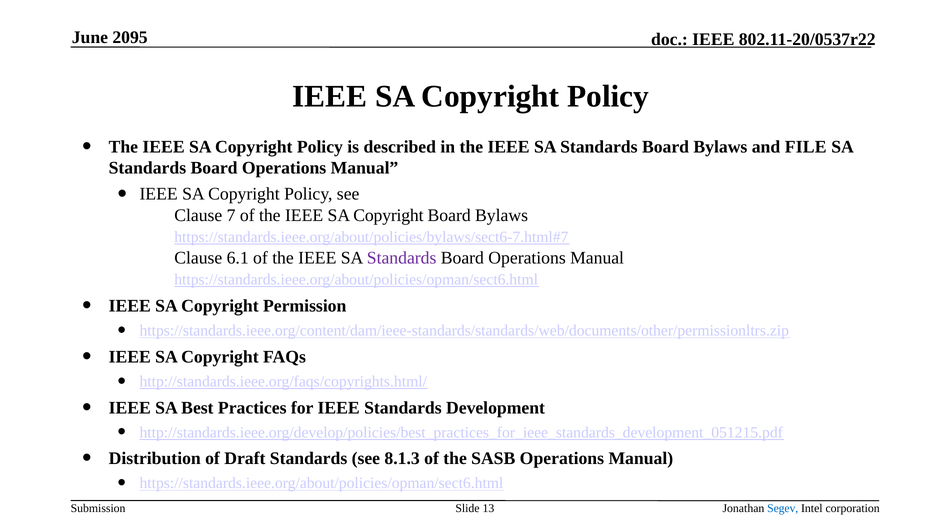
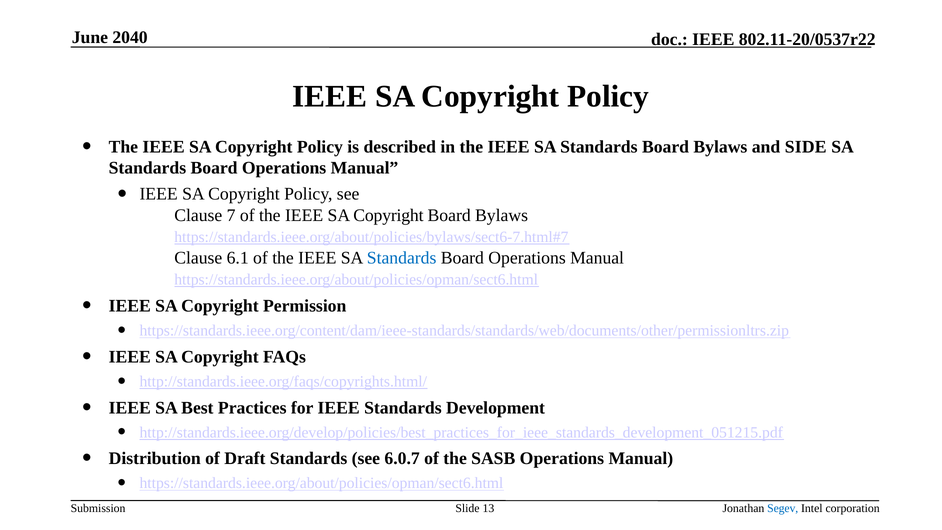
2095: 2095 -> 2040 (130, 37)
FILE: FILE -> SIDE (806, 147)
Standards colour: purple -> blue (402, 258)
8.1.3: 8.1.3 -> 6.0.7 (402, 458)
